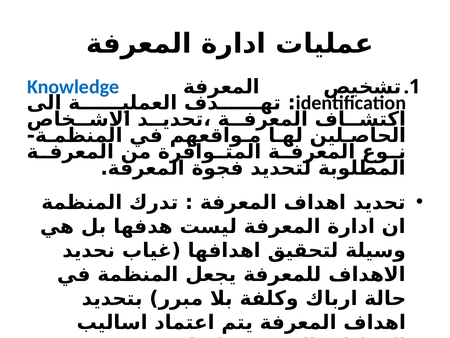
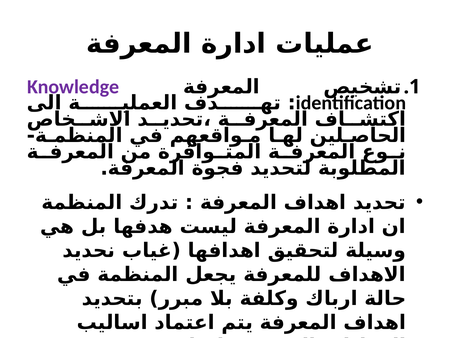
Knowledge colour: blue -> purple (73, 87)
